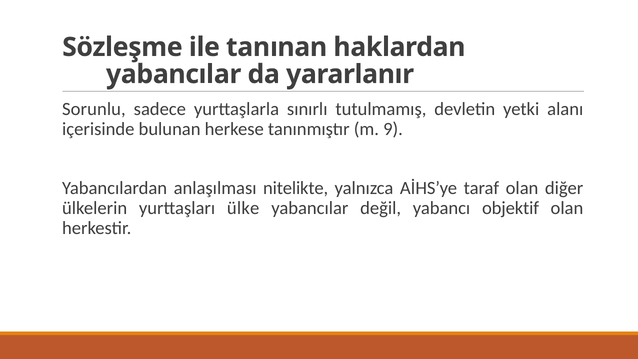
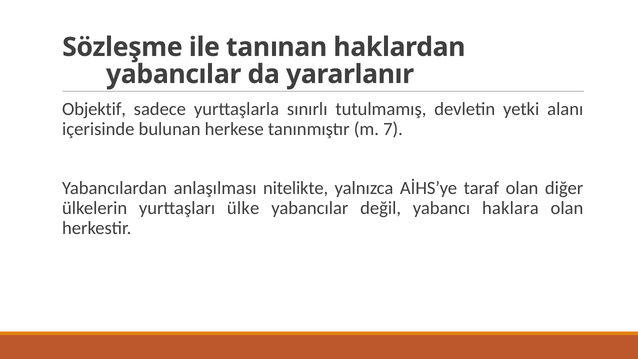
Sorunlu: Sorunlu -> Objektif (94, 109)
9: 9 -> 7 (393, 129)
objektif: objektif -> haklara (510, 208)
